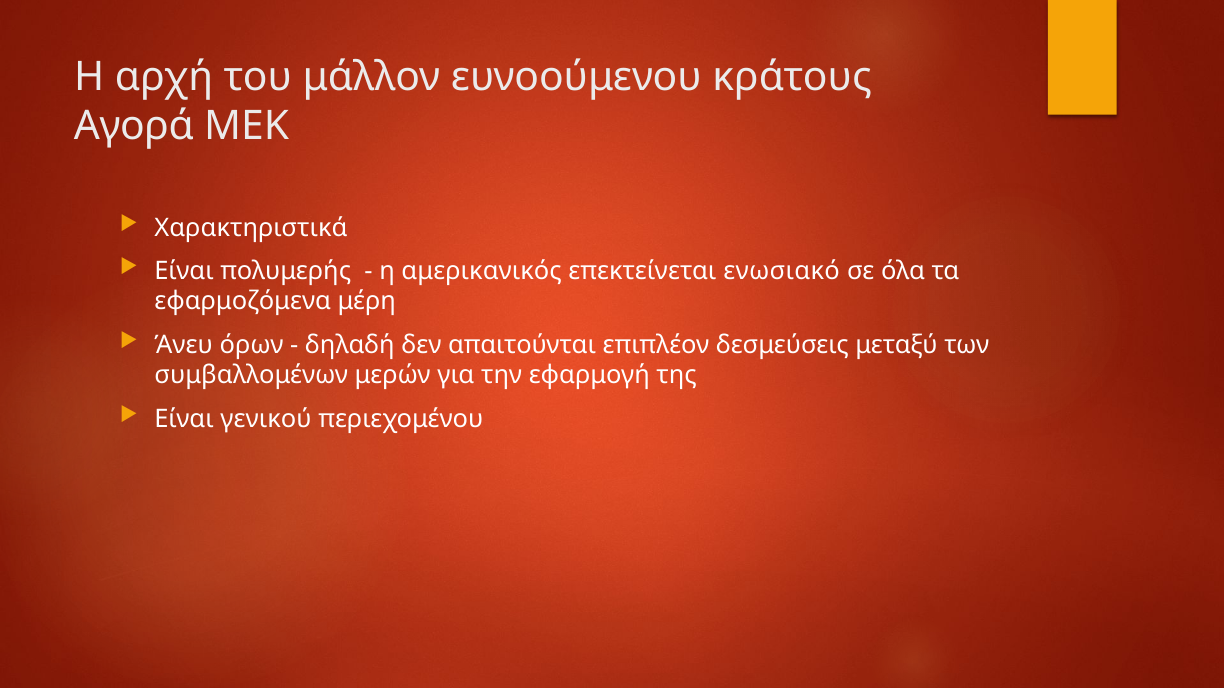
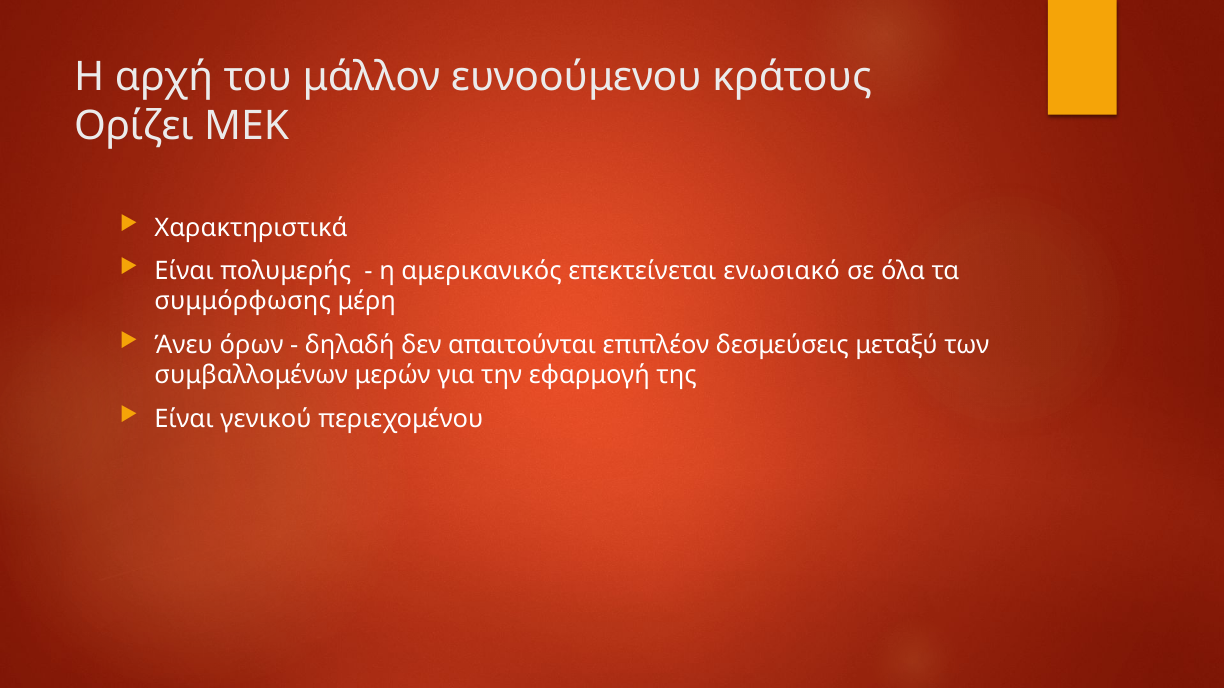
Αγορά: Αγορά -> Ορίζει (134, 126)
εφαρμοζόμενα: εφαρμοζόμενα -> συμμόρφωσης (243, 302)
